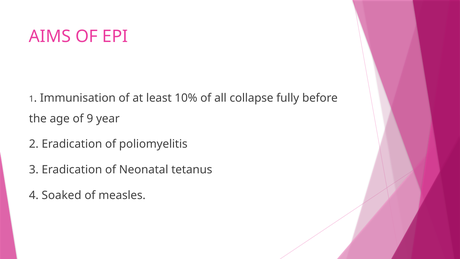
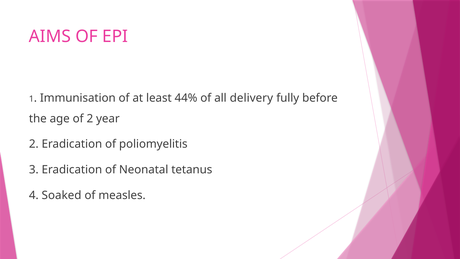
10%: 10% -> 44% (186, 98)
collapse: collapse -> delivery (251, 98)
of 9: 9 -> 2 (90, 119)
